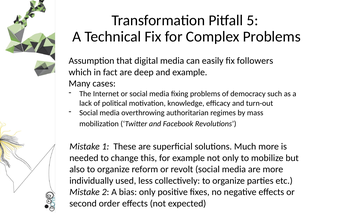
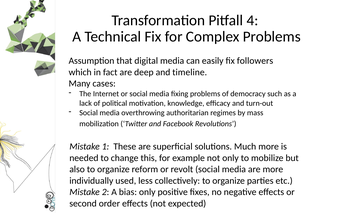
5: 5 -> 4 (252, 20)
and example: example -> timeline (190, 72)
